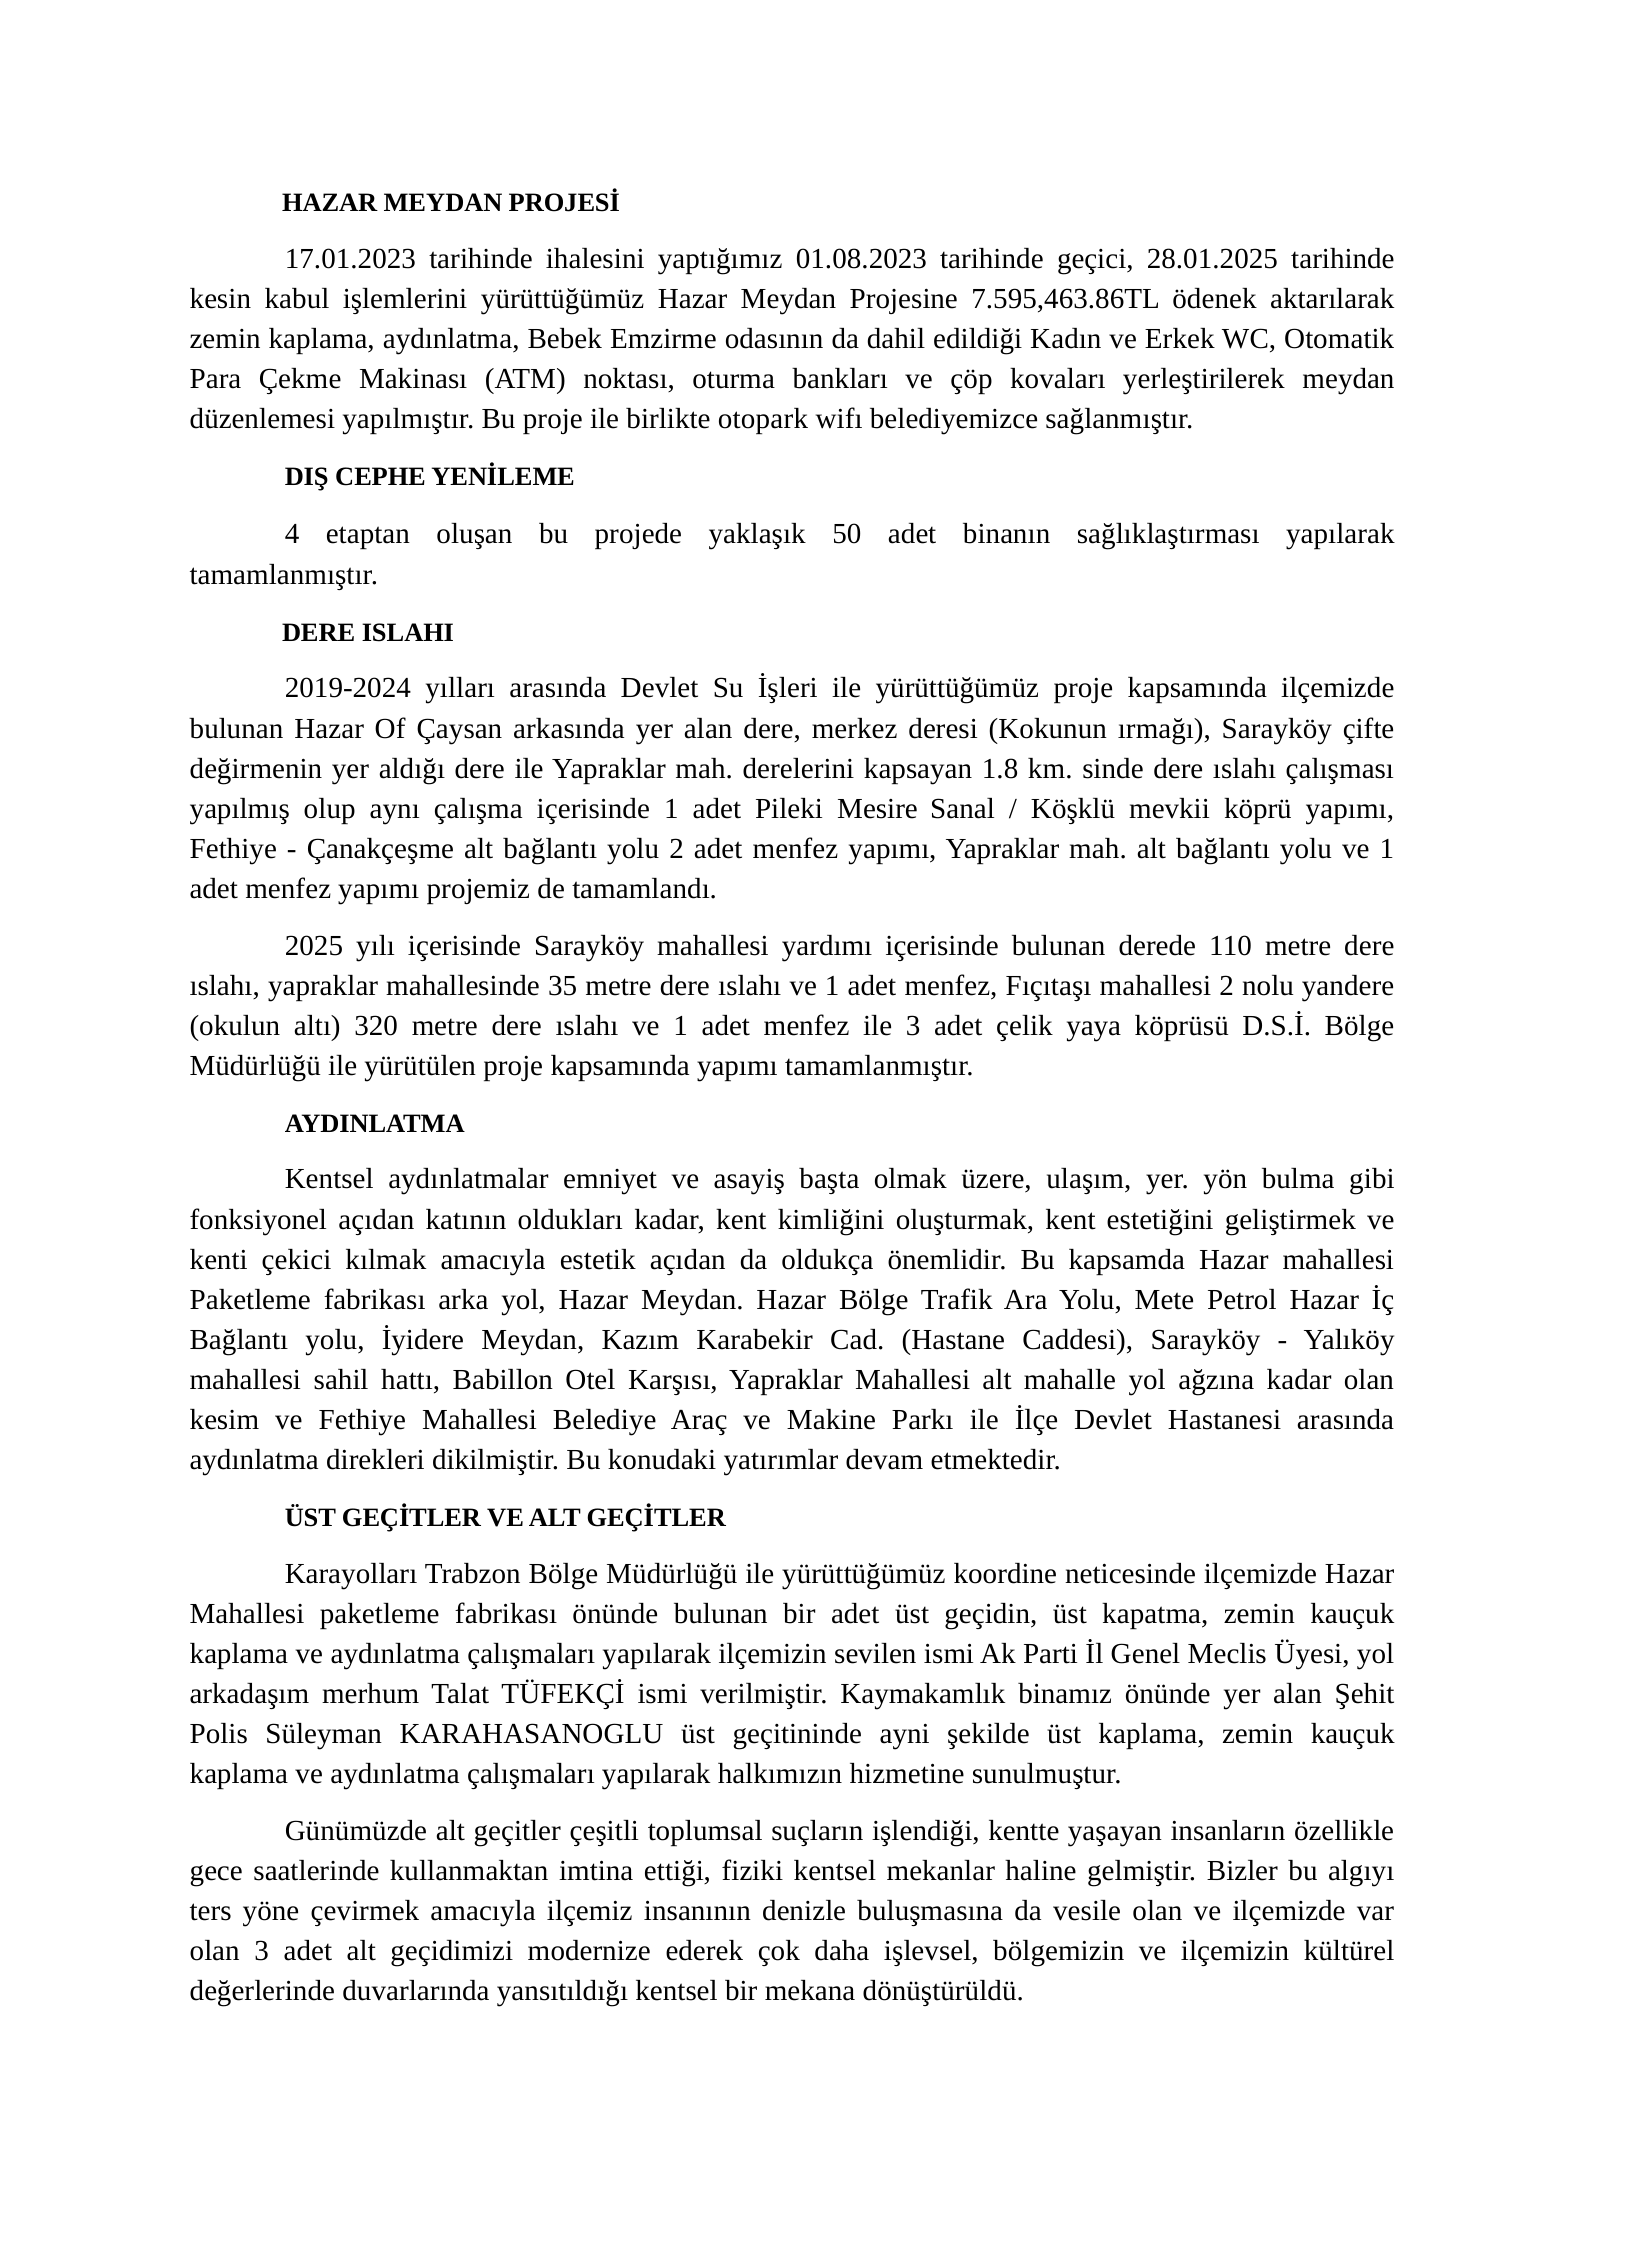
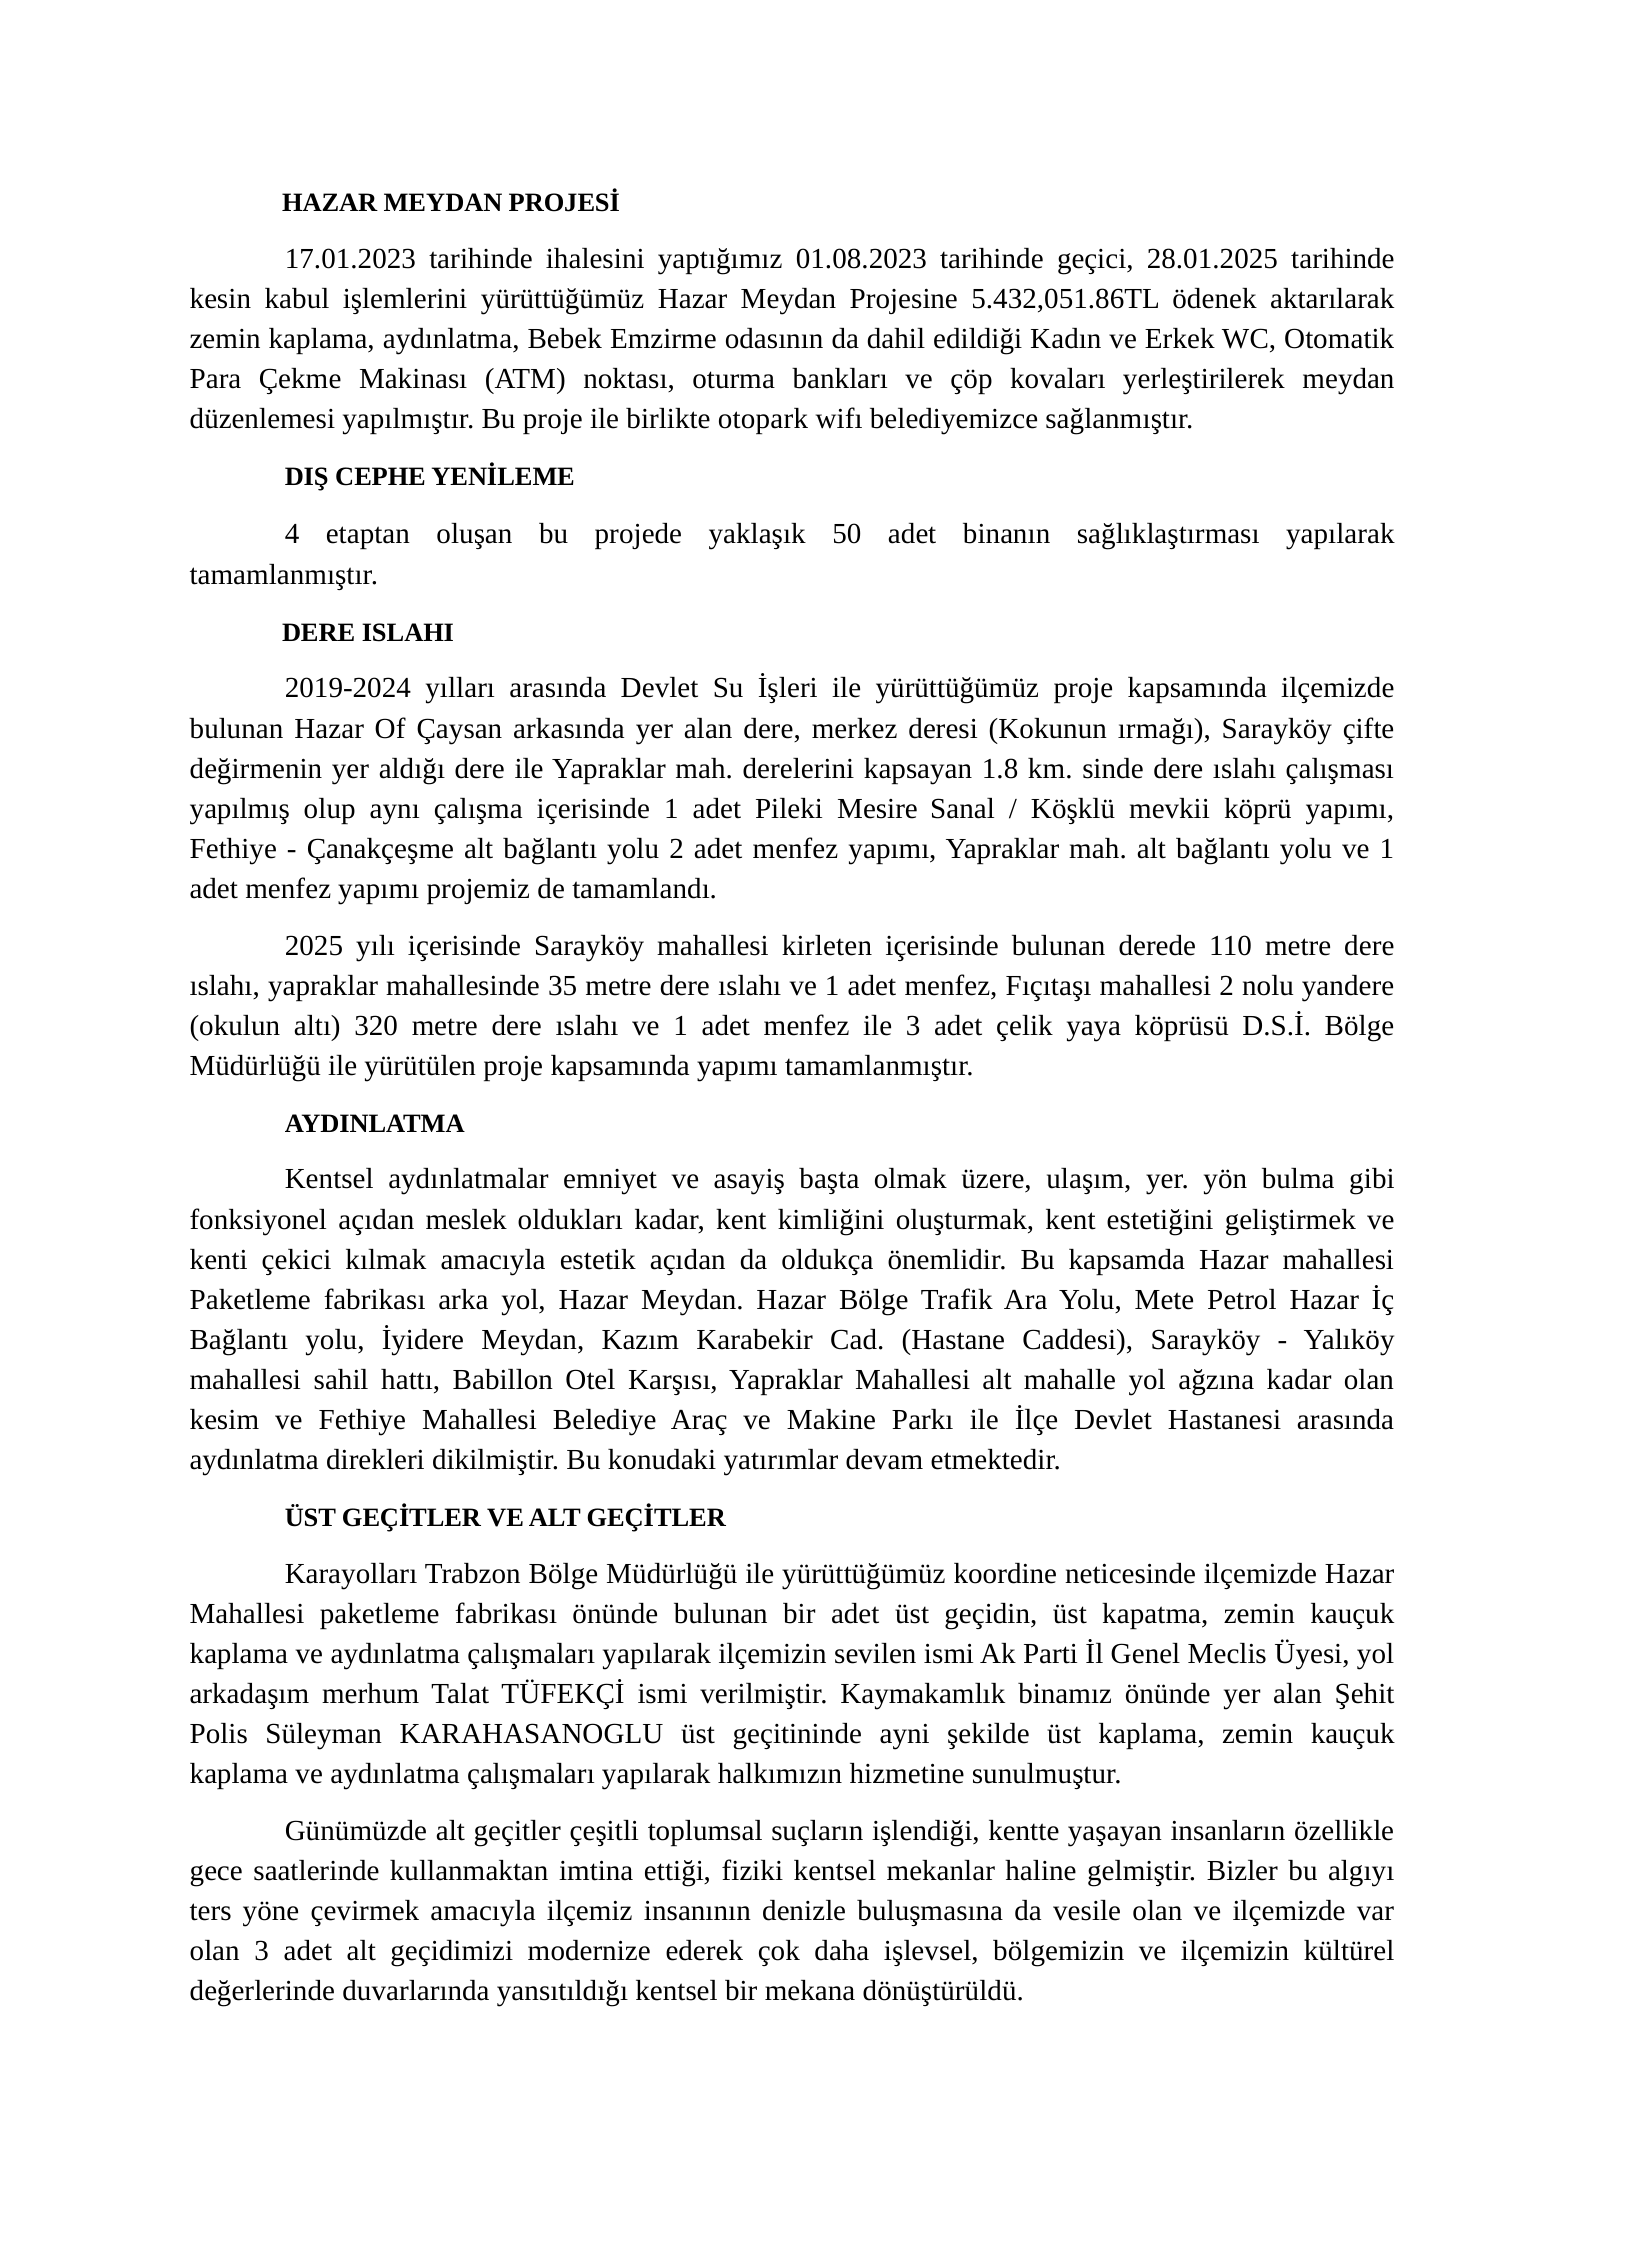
7.595,463.86TL: 7.595,463.86TL -> 5.432,051.86TL (1066, 299)
yardımı: yardımı -> kirleten (827, 946)
katının: katının -> meslek (466, 1220)
